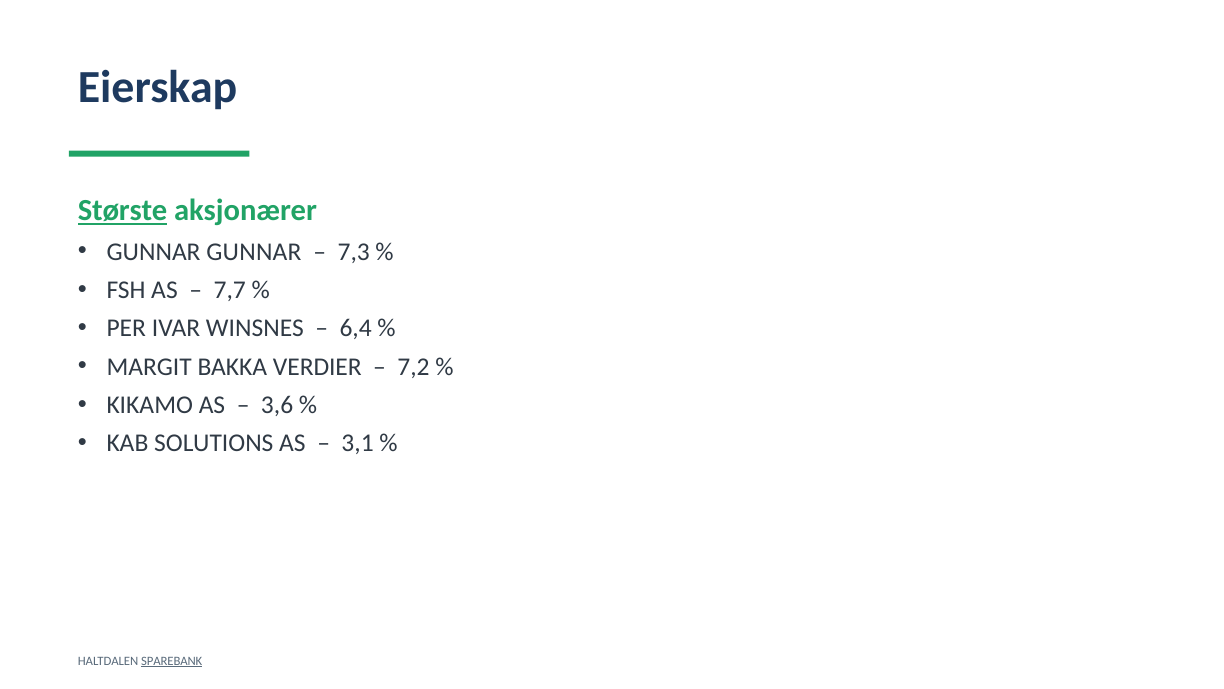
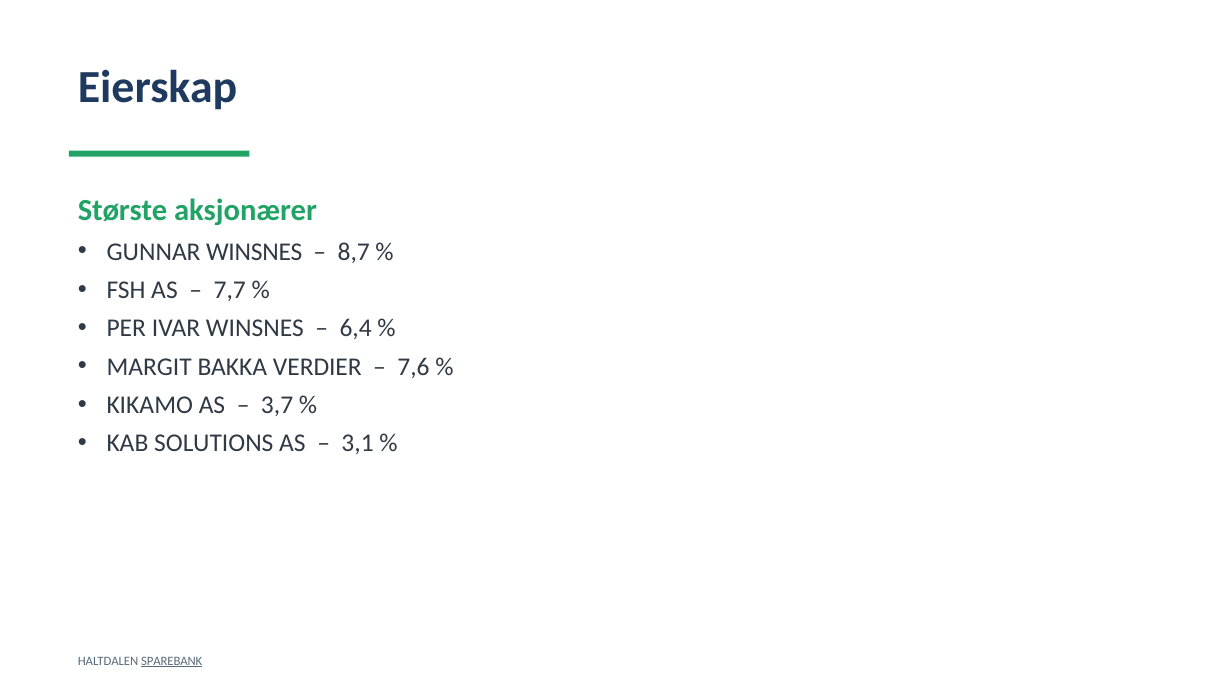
Største underline: present -> none (123, 211)
GUNNAR GUNNAR: GUNNAR -> WINSNES (254, 252)
7,3: 7,3 -> 8,7 (354, 252)
7,2: 7,2 -> 7,6 (413, 367)
3,6: 3,6 -> 3,7 (277, 405)
